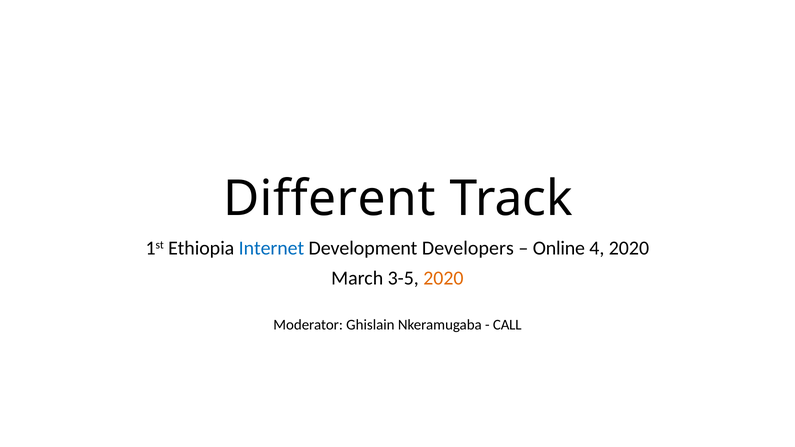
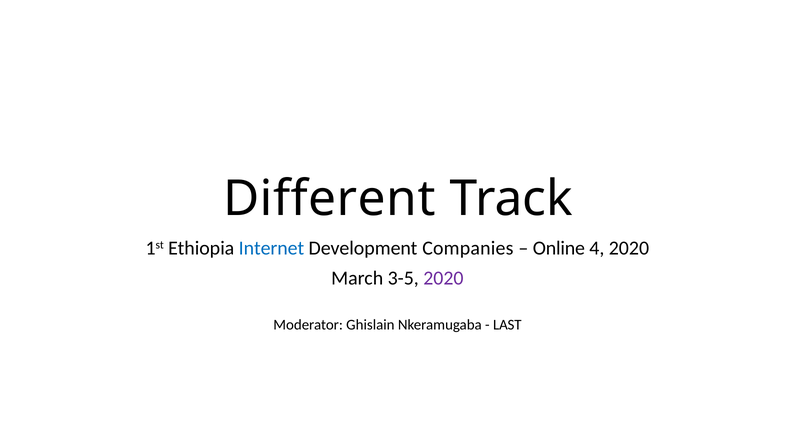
Developers: Developers -> Companies (468, 248)
2020 colour: orange -> purple (443, 278)
CALL: CALL -> LAST (507, 325)
